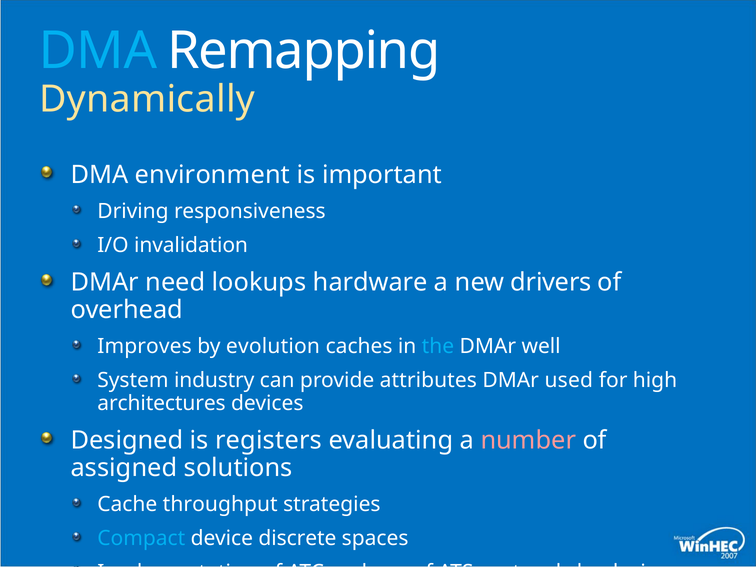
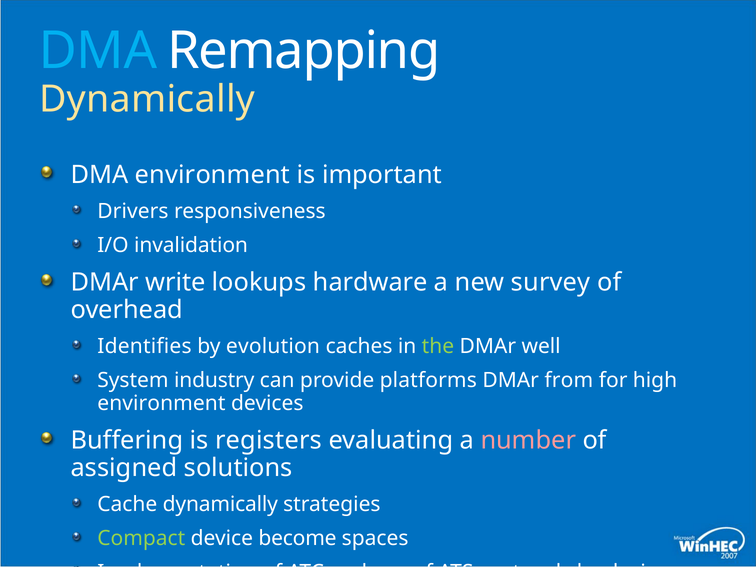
Driving: Driving -> Drivers (133, 211)
need: need -> write (175, 283)
drivers: drivers -> survey (551, 283)
Improves: Improves -> Identifies (144, 346)
the colour: light blue -> light green (438, 346)
attributes: attributes -> platforms (428, 381)
used: used -> from (569, 381)
architectures: architectures -> environment (161, 403)
Designed: Designed -> Buffering (127, 440)
Cache throughput: throughput -> dynamically (220, 504)
Compact colour: light blue -> light green (141, 538)
discrete: discrete -> become (298, 538)
